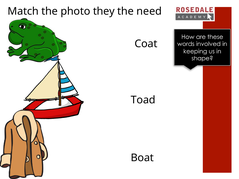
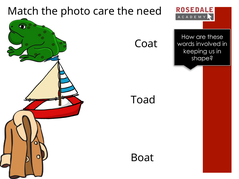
they: they -> care (104, 11)
